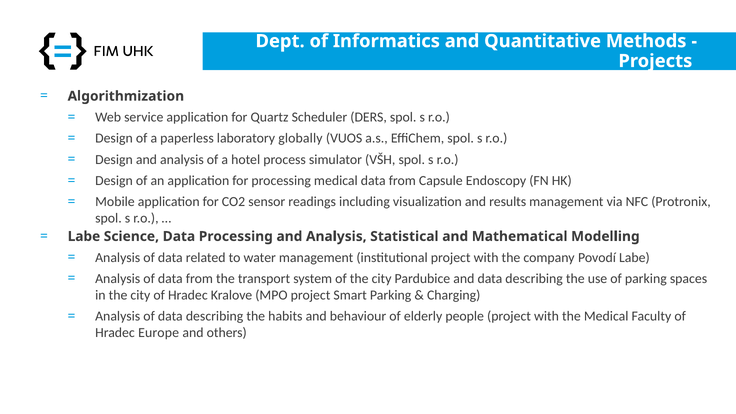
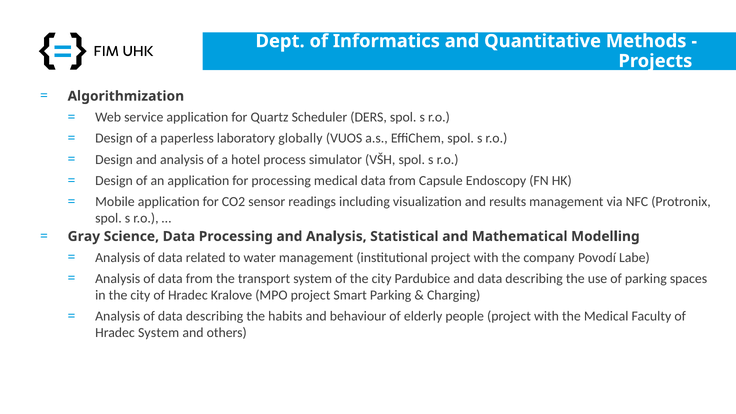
Labe: Labe -> Gray (84, 236)
Hradec Europe: Europe -> System (159, 333)
